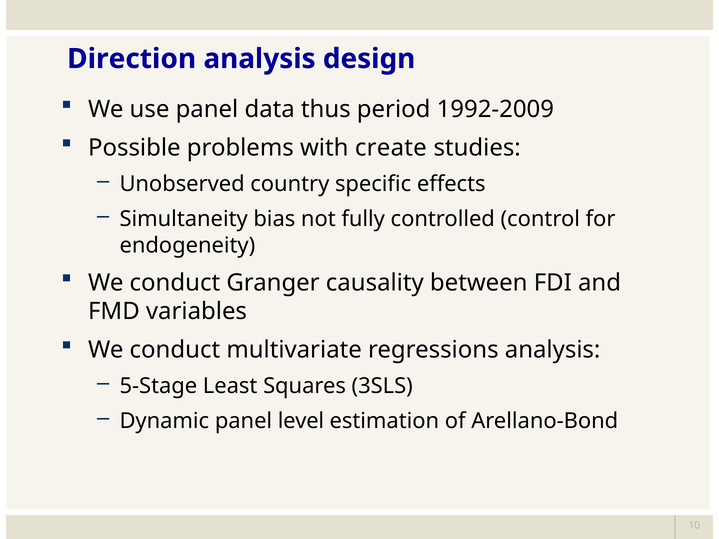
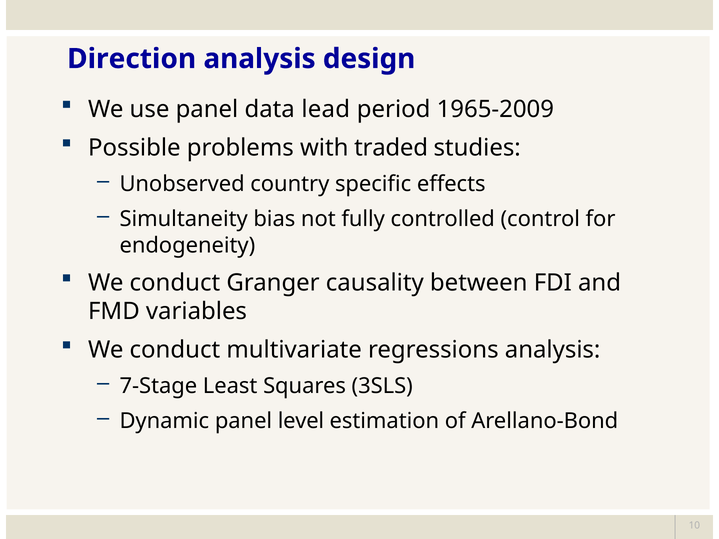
thus: thus -> lead (326, 110)
1992-2009: 1992-2009 -> 1965-2009 (495, 110)
create: create -> traded (391, 148)
5-Stage: 5-Stage -> 7-Stage (158, 386)
